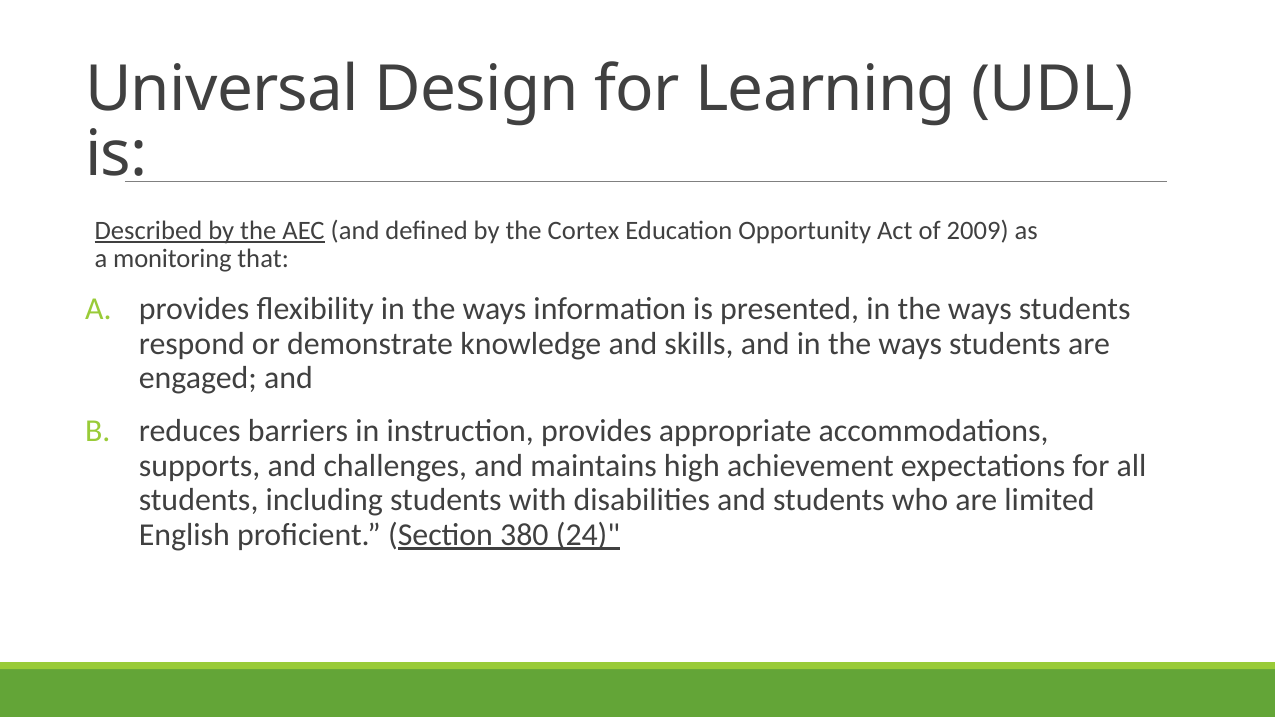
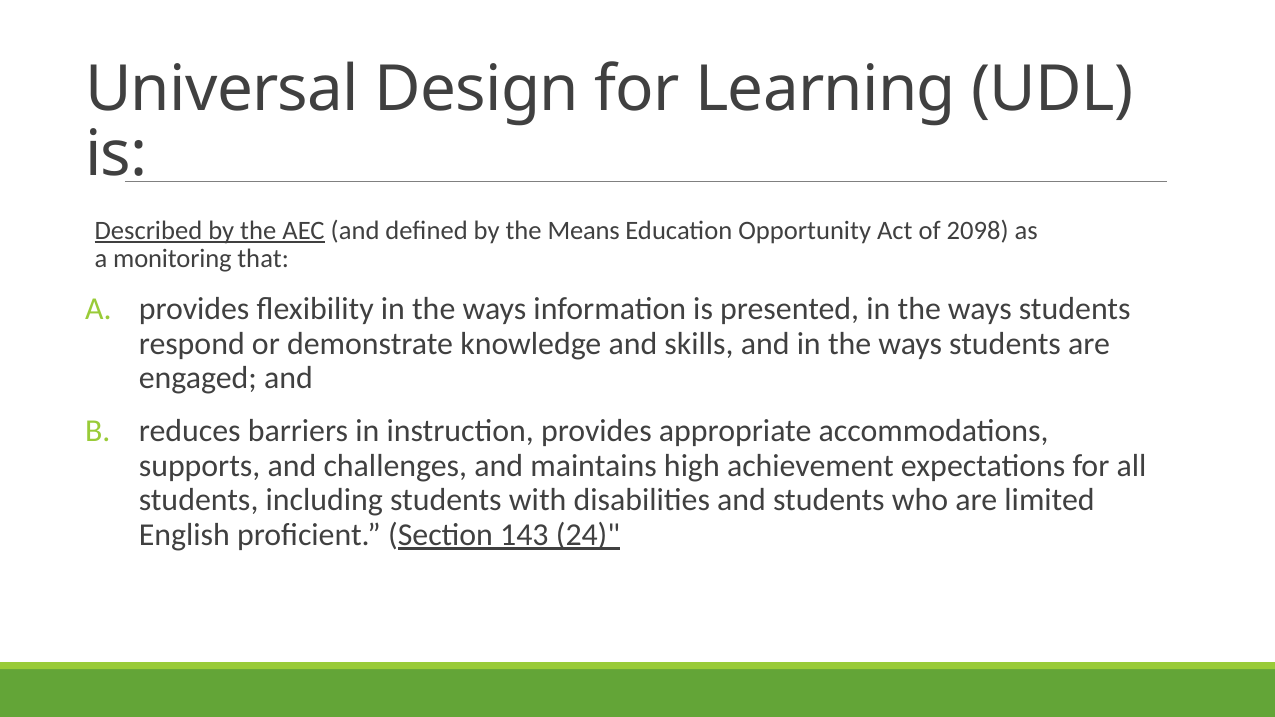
Cortex: Cortex -> Means (584, 230)
2009: 2009 -> 2098 (978, 230)
380: 380 -> 143 (524, 535)
